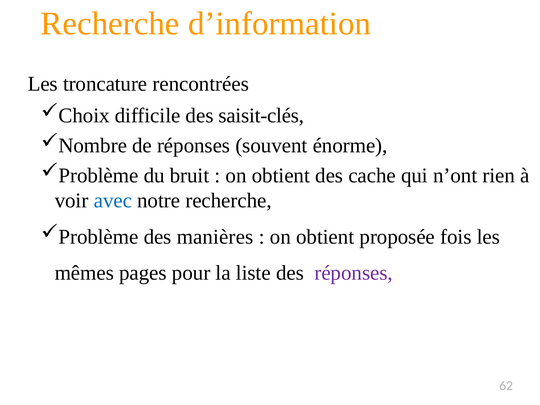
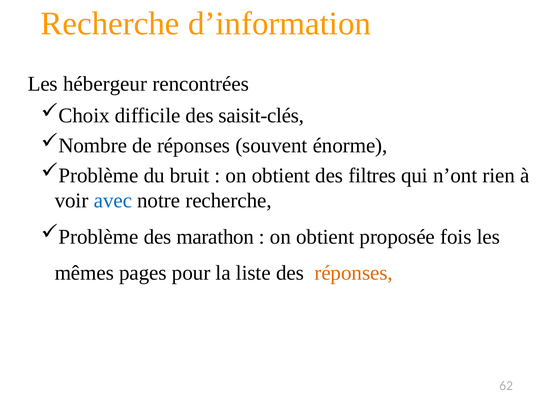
troncature: troncature -> hébergeur (105, 84)
cache: cache -> filtres (372, 175)
manières: manières -> marathon (215, 237)
réponses colour: purple -> orange (354, 273)
